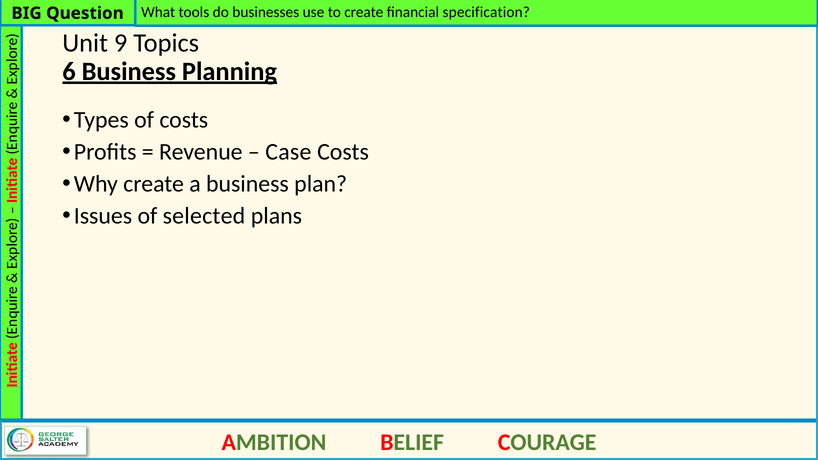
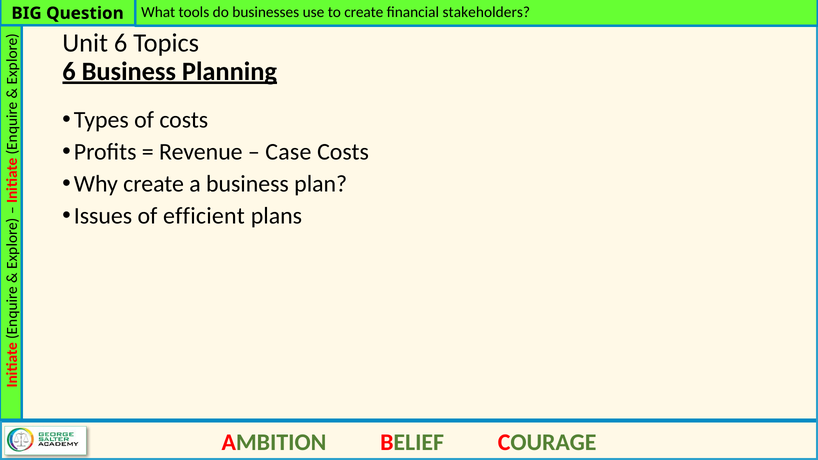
specification: specification -> stakeholders (486, 12)
Unit 9: 9 -> 6 (121, 43)
selected: selected -> efficient (204, 216)
